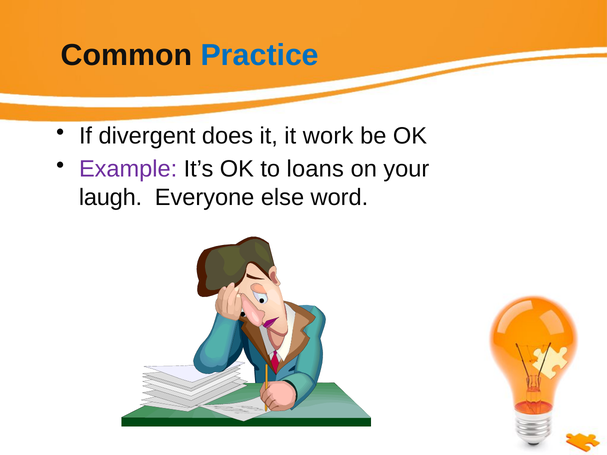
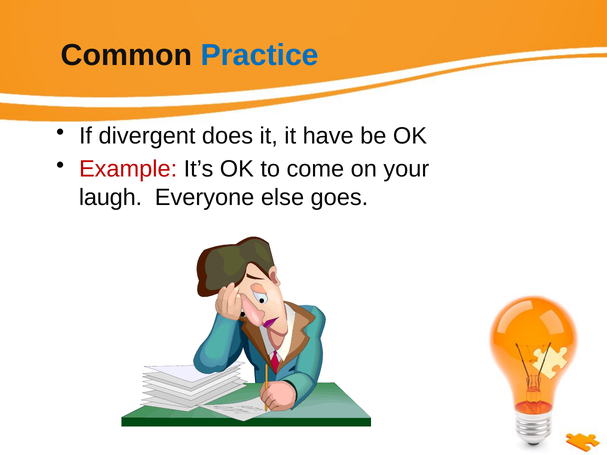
work: work -> have (328, 136)
Example colour: purple -> red (128, 169)
loans: loans -> come (315, 169)
word: word -> goes (339, 198)
